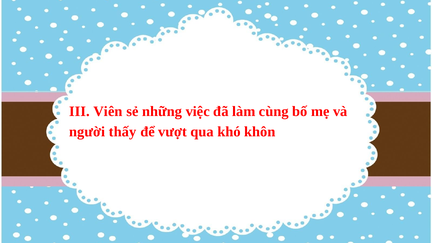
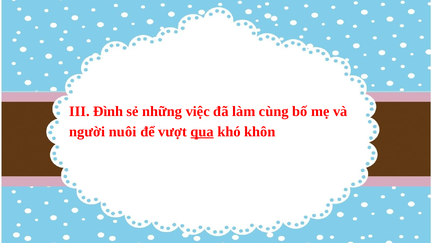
Viên: Viên -> Đình (108, 112)
thấy: thấy -> nuôi (123, 132)
qua underline: none -> present (202, 132)
